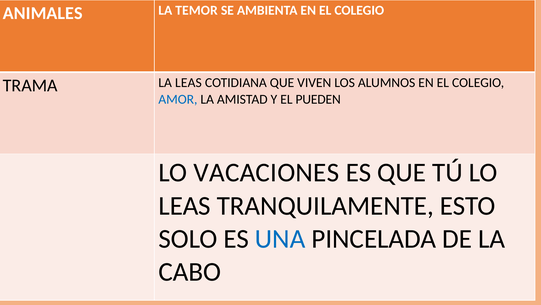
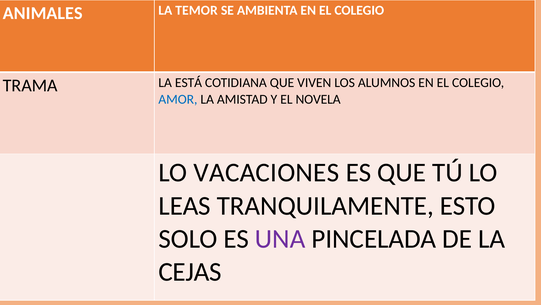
LA LEAS: LEAS -> ESTÁ (188, 82)
PUEDEN: PUEDEN -> NOVELA (318, 99)
UNA colour: blue -> purple (280, 238)
CABO: CABO -> CEJAS (190, 271)
